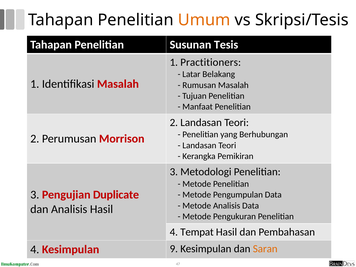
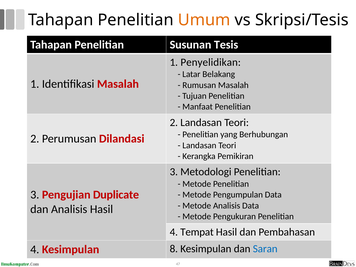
Practitioners: Practitioners -> Penyelidikan (211, 62)
Morrison: Morrison -> Dilandasi (122, 139)
9: 9 -> 8 (174, 249)
Saran colour: orange -> blue (265, 249)
